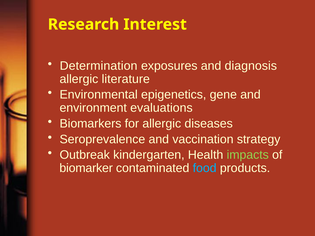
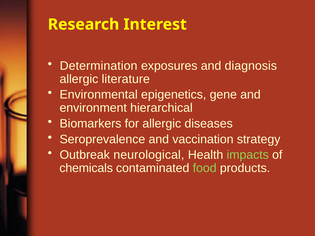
evaluations: evaluations -> hierarchical (161, 108)
kindergarten: kindergarten -> neurological (149, 155)
biomarker: biomarker -> chemicals (86, 168)
food colour: light blue -> light green (205, 168)
